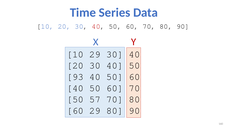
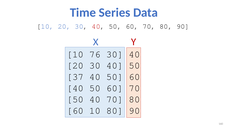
10 29: 29 -> 76 (95, 54)
93: 93 -> 37 (75, 77)
50 57: 57 -> 40 (95, 99)
60 29: 29 -> 10 (95, 111)
